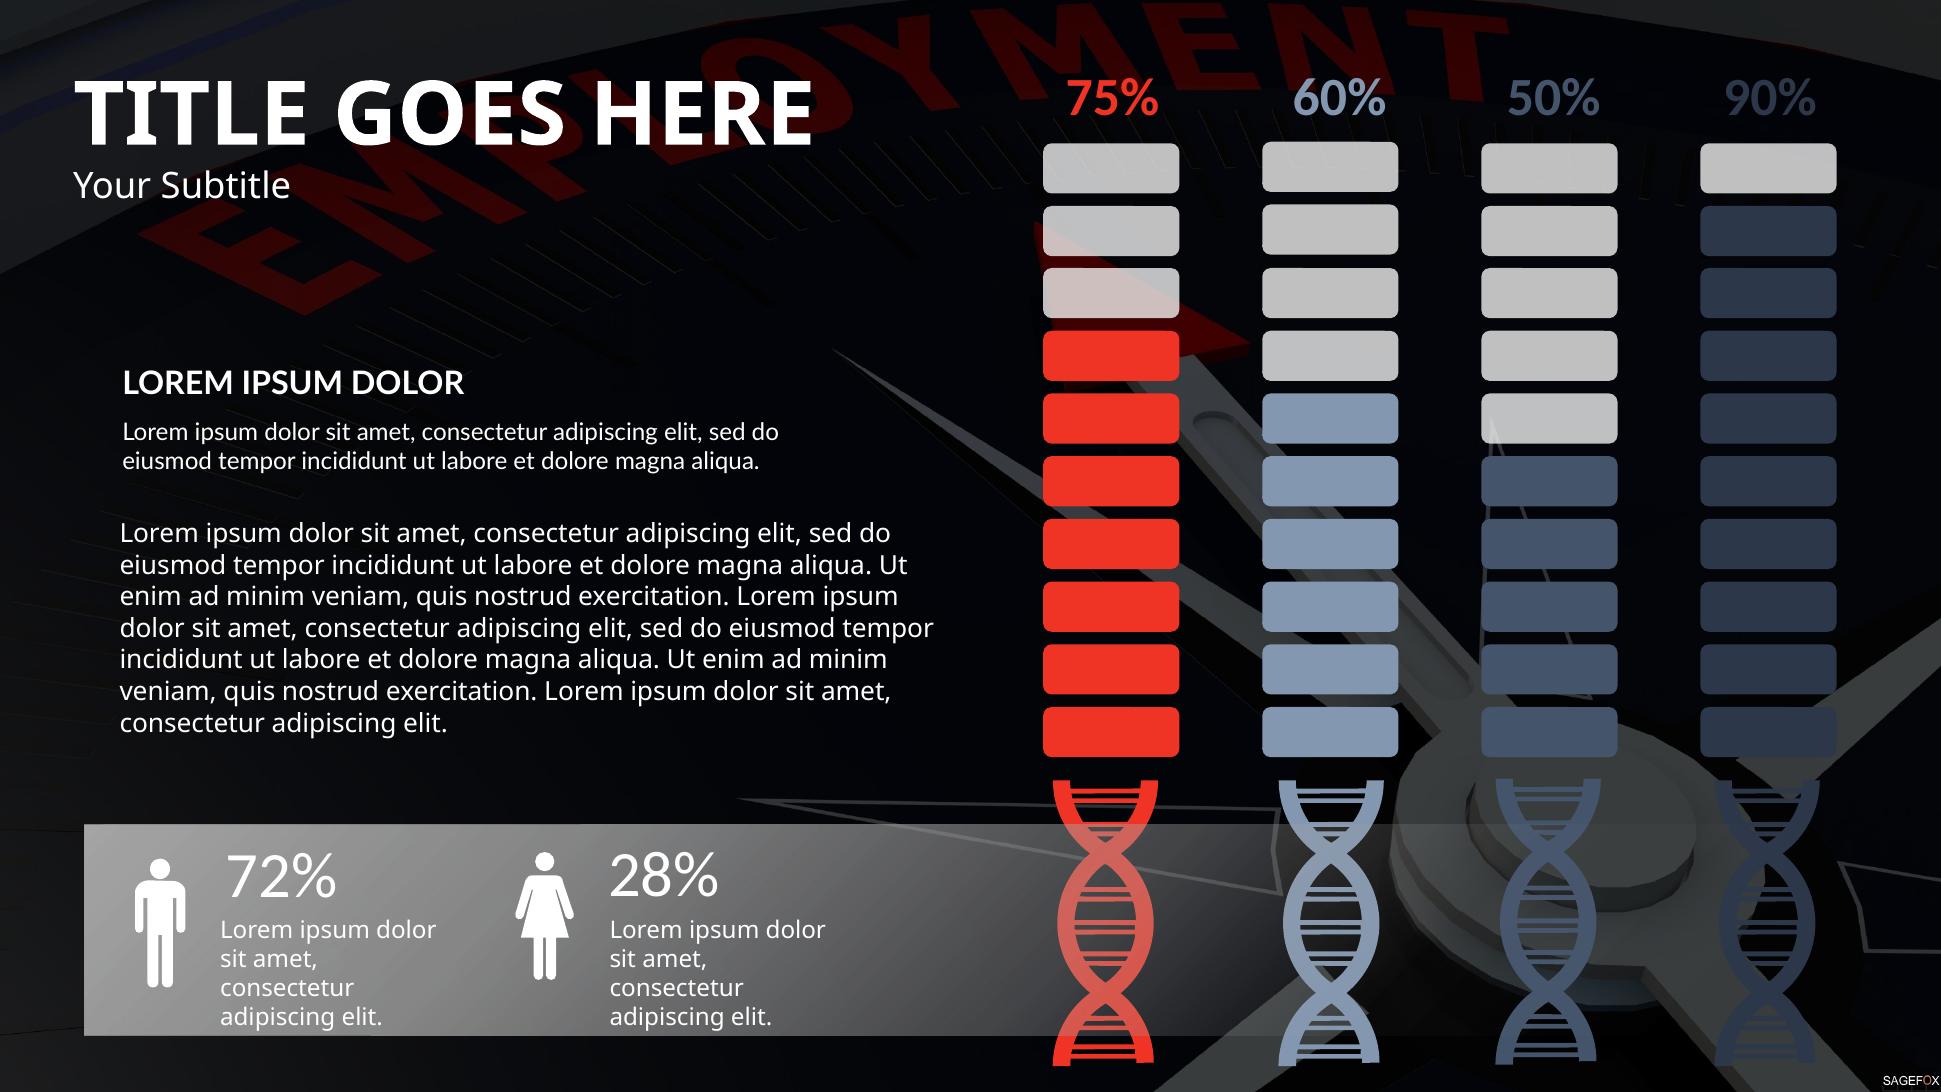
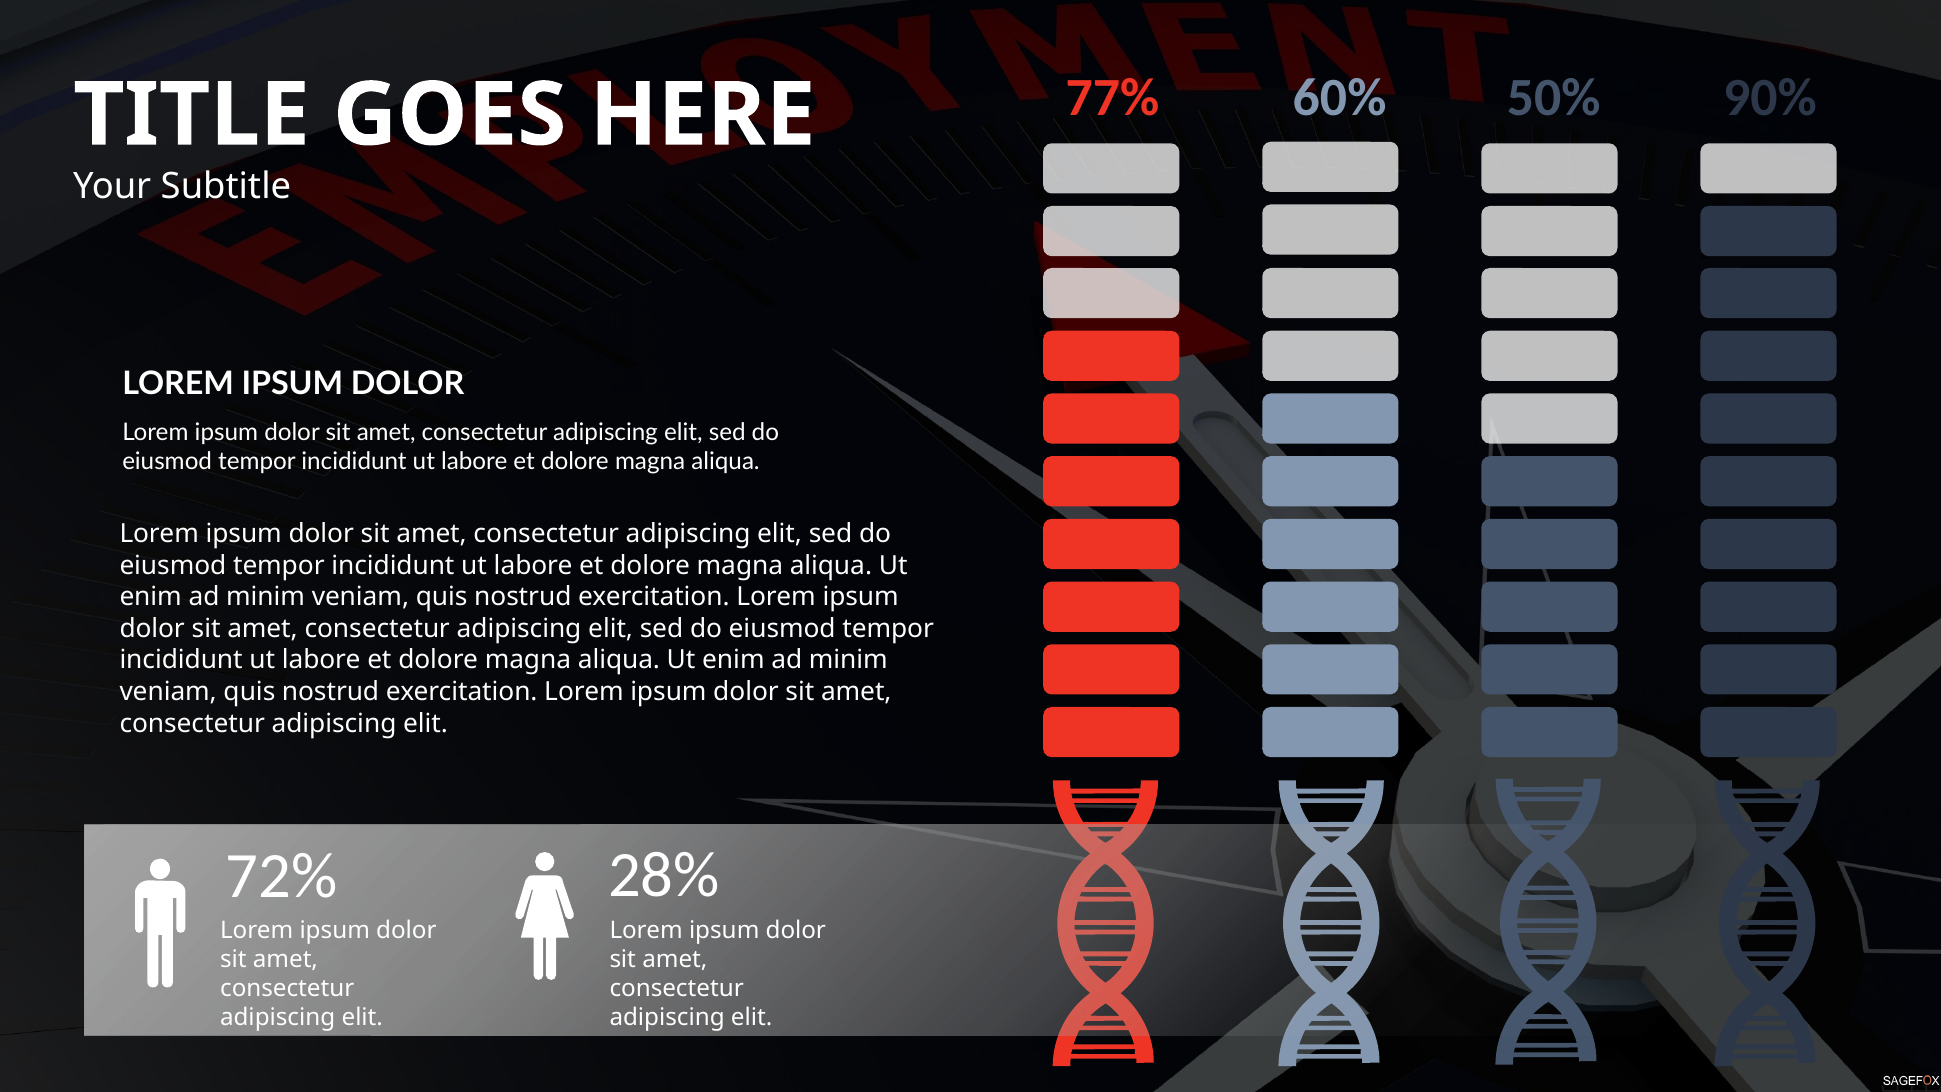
75%: 75% -> 77% (1113, 97)
